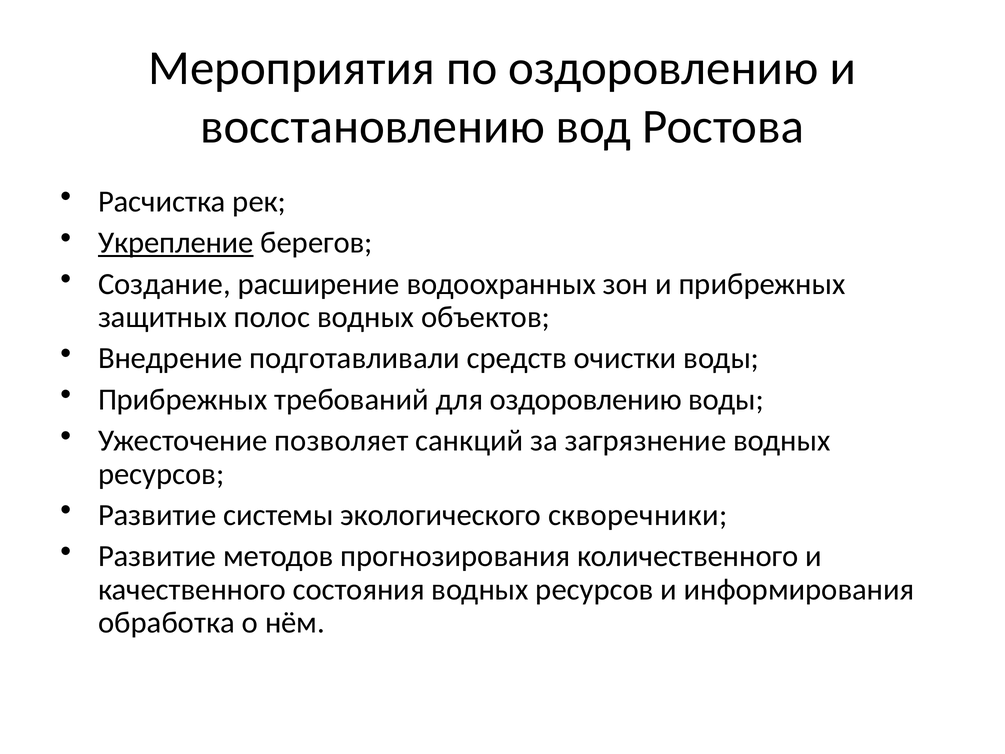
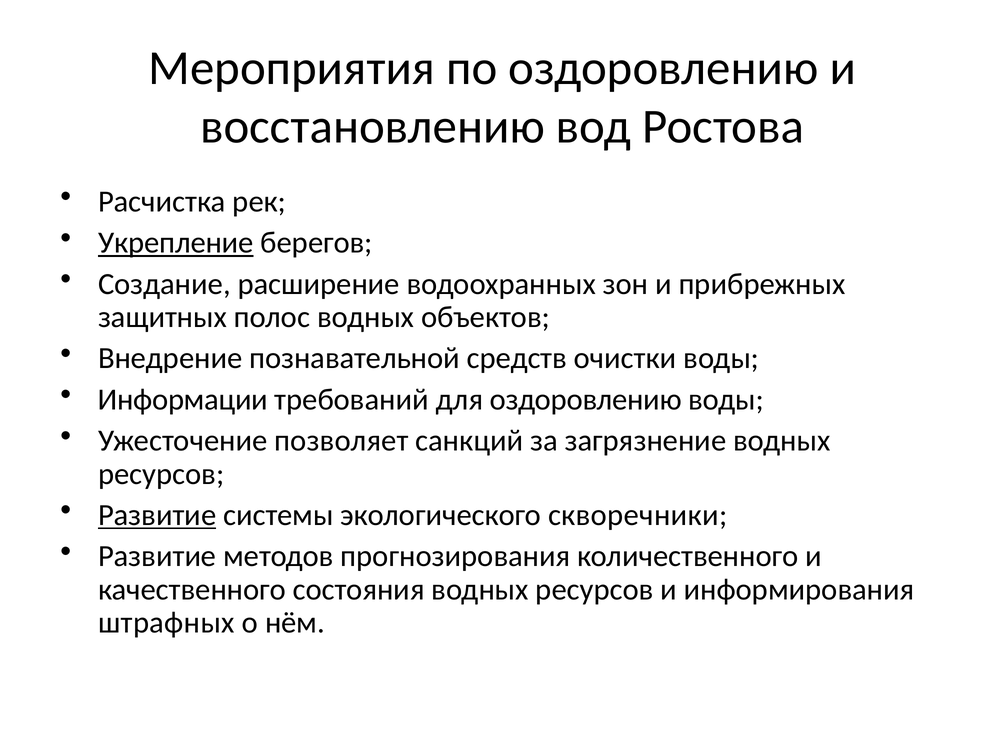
подготавливали: подготавливали -> познавательной (355, 358)
Прибрежных: Прибрежных -> Информации (183, 399)
Развитие underline: none -> present (157, 515)
обработка: обработка -> штрафных (166, 622)
